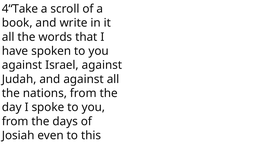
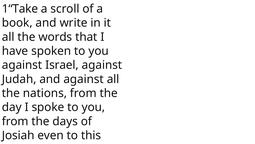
4“Take: 4“Take -> 1“Take (20, 9)
